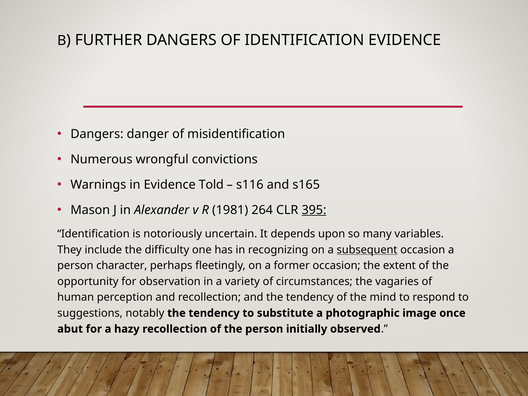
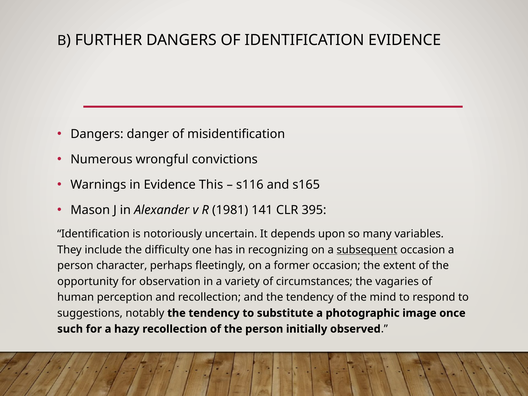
Told: Told -> This (211, 185)
264: 264 -> 141 (262, 210)
395 underline: present -> none (314, 210)
abut: abut -> such (70, 329)
